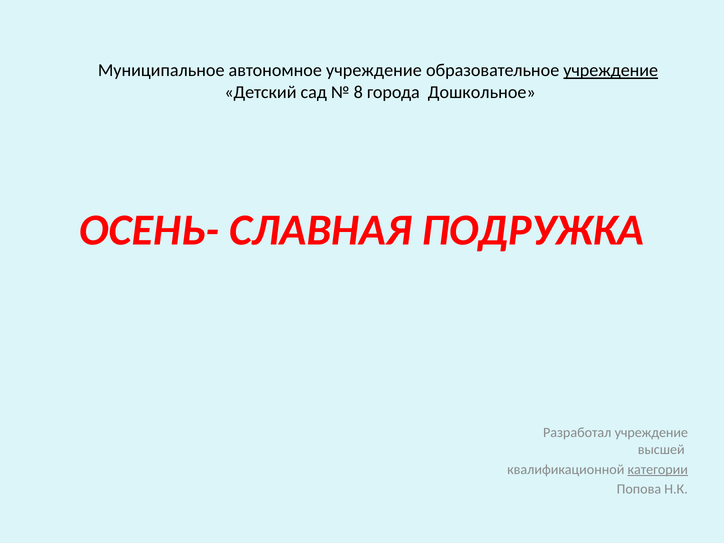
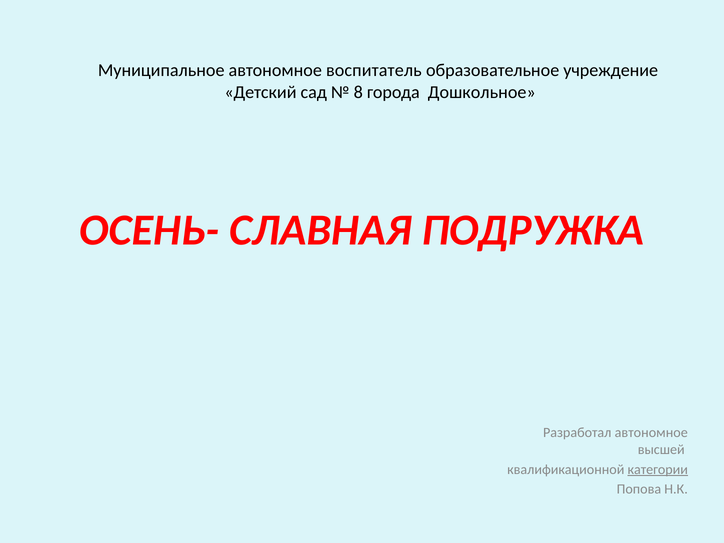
автономное учреждение: учреждение -> воспитатель (374, 71)
учреждение underline: present -> none (611, 71)
Разработал учреждение: учреждение -> автономное (651, 433)
